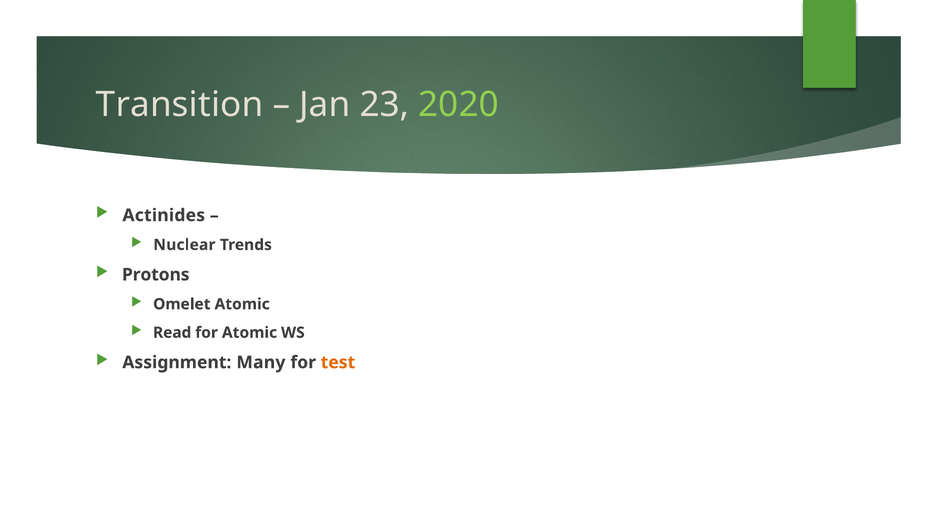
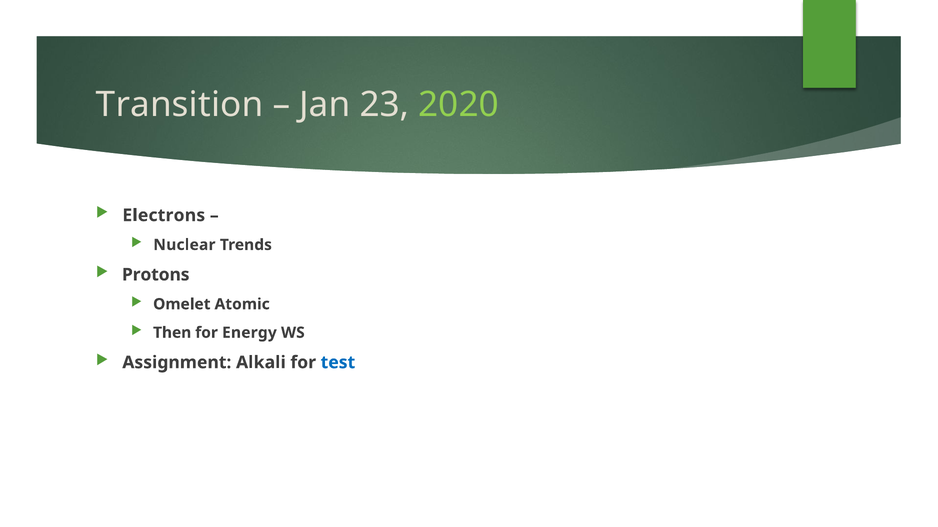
Actinides: Actinides -> Electrons (164, 216)
Read: Read -> Then (172, 333)
for Atomic: Atomic -> Energy (249, 333)
Many: Many -> Alkali (261, 363)
test colour: orange -> blue (338, 363)
